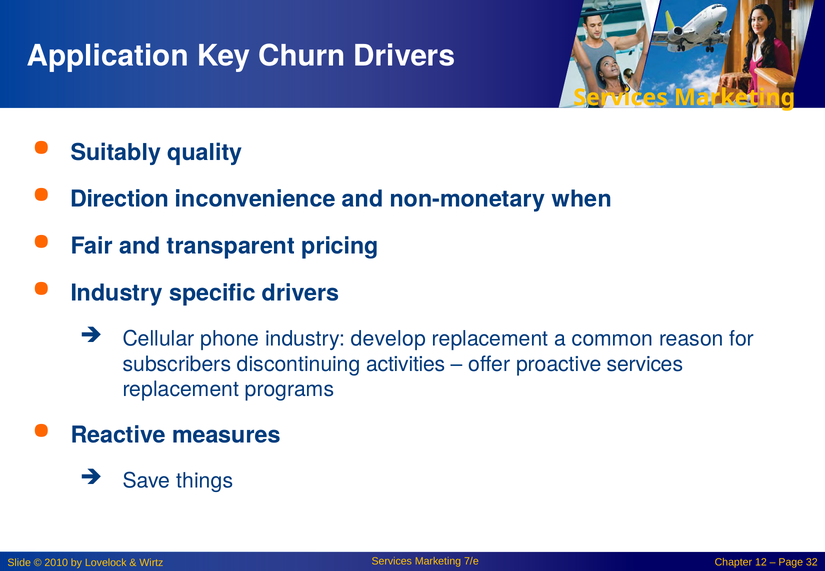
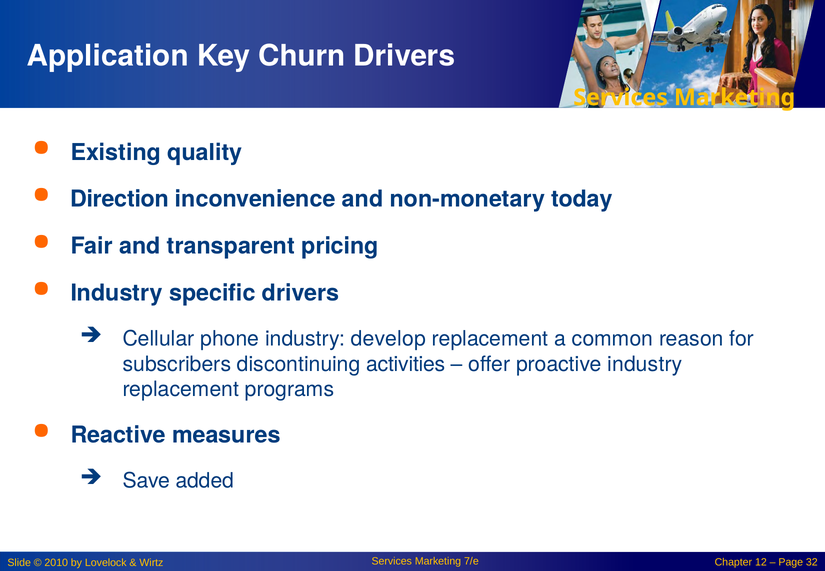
Suitably: Suitably -> Existing (116, 152)
when: when -> today (582, 199)
proactive services: services -> industry (645, 364)
things: things -> added (205, 481)
